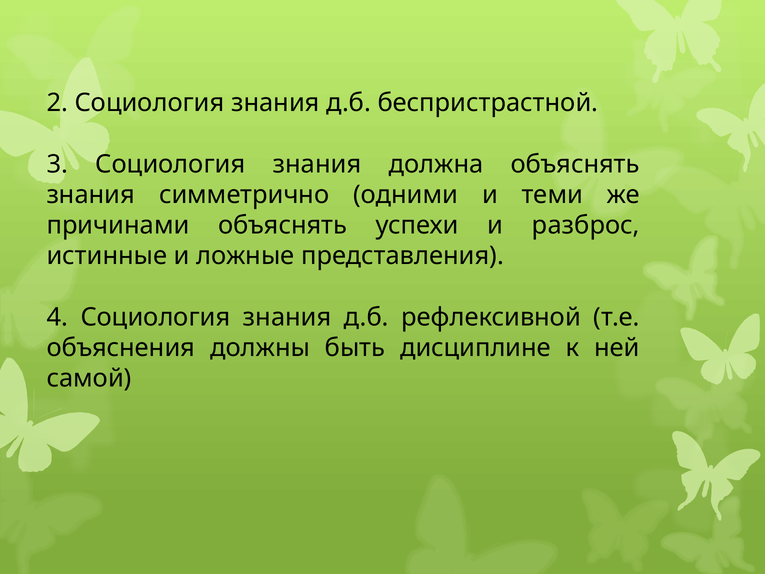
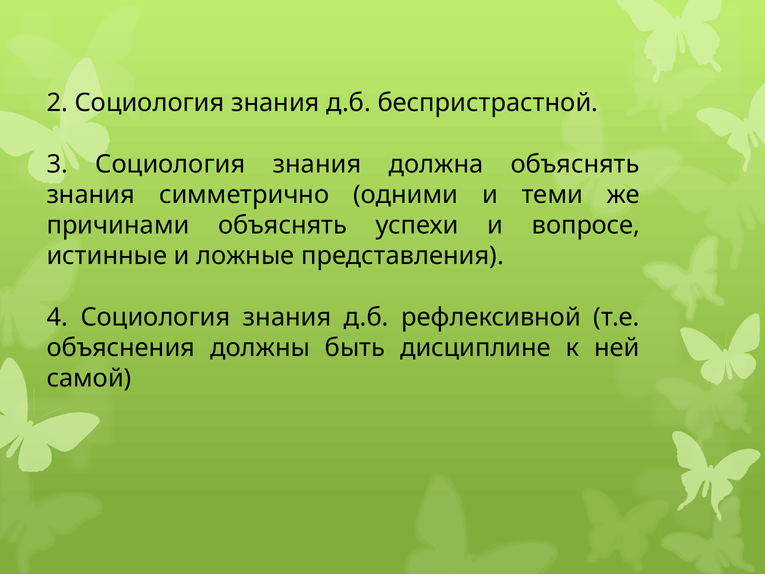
разброс: разброс -> вопросе (586, 225)
